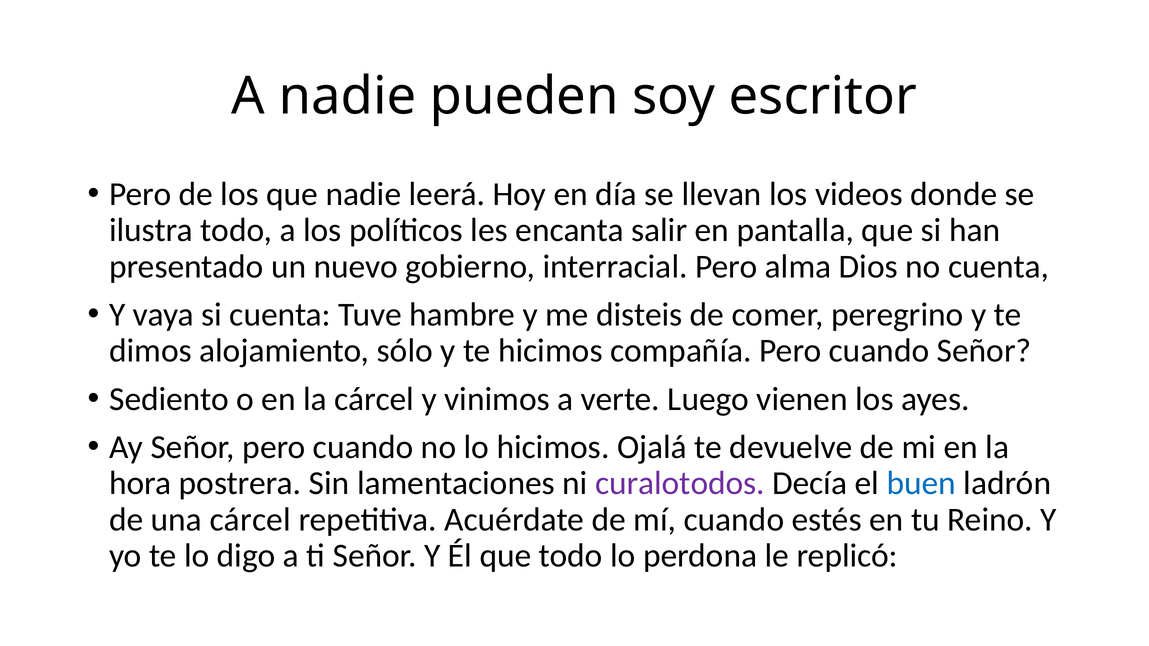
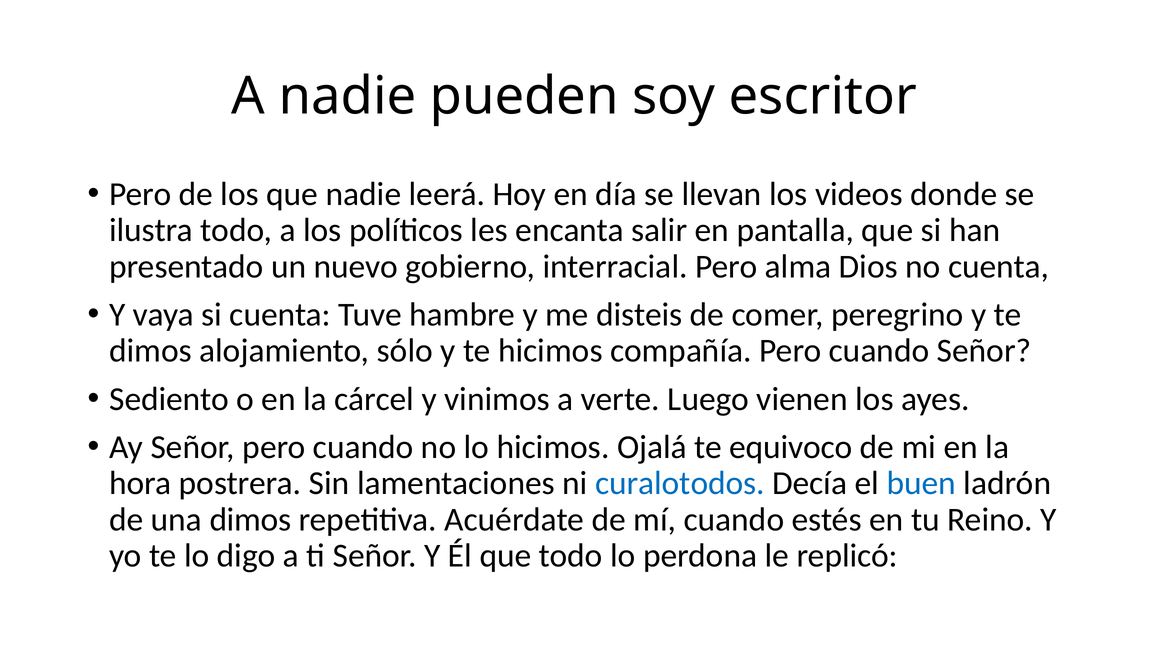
devuelve: devuelve -> equivoco (791, 447)
curalotodos colour: purple -> blue (680, 484)
una cárcel: cárcel -> dimos (250, 520)
